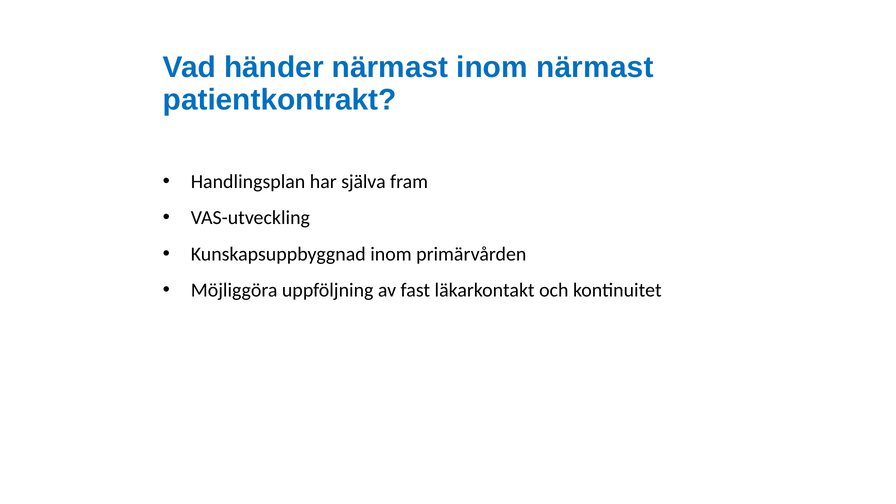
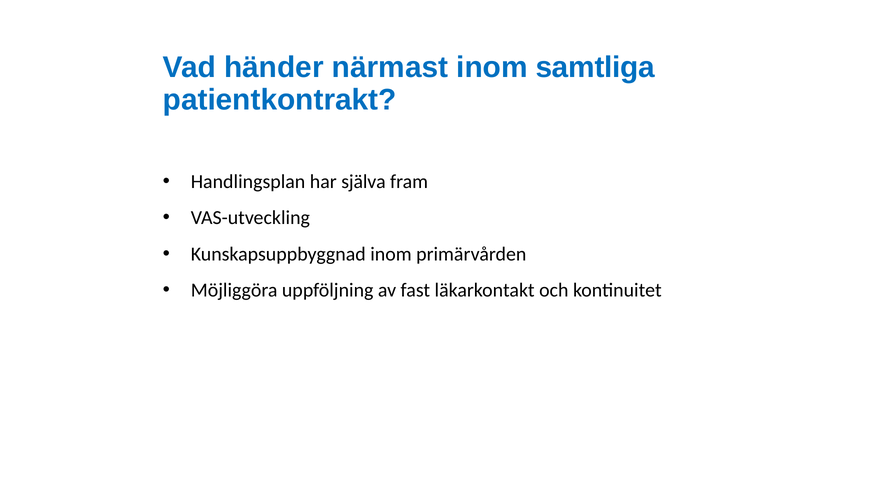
inom närmast: närmast -> samtliga (595, 67)
